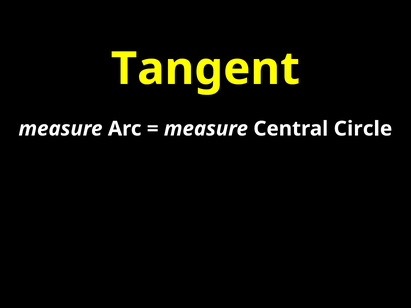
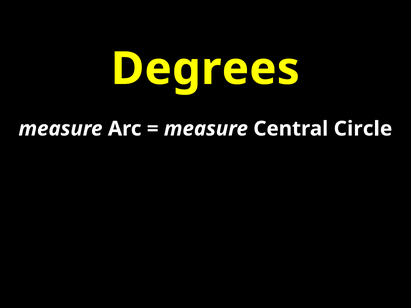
Tangent: Tangent -> Degrees (205, 69)
